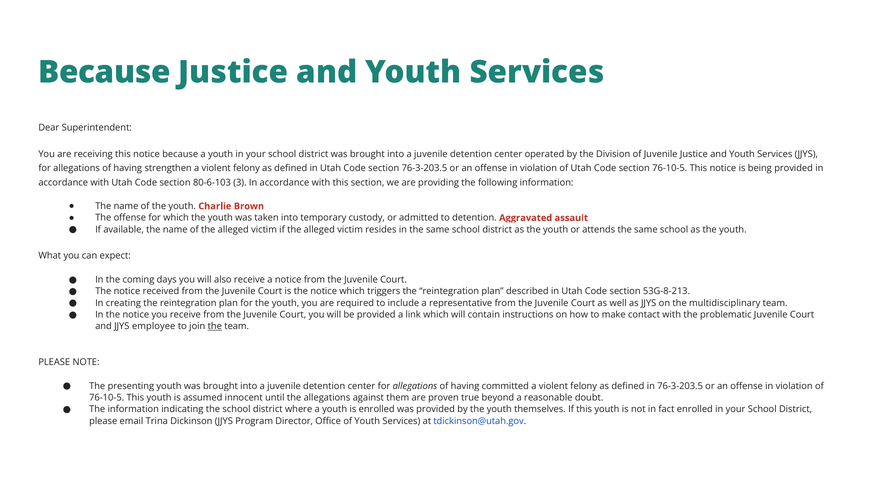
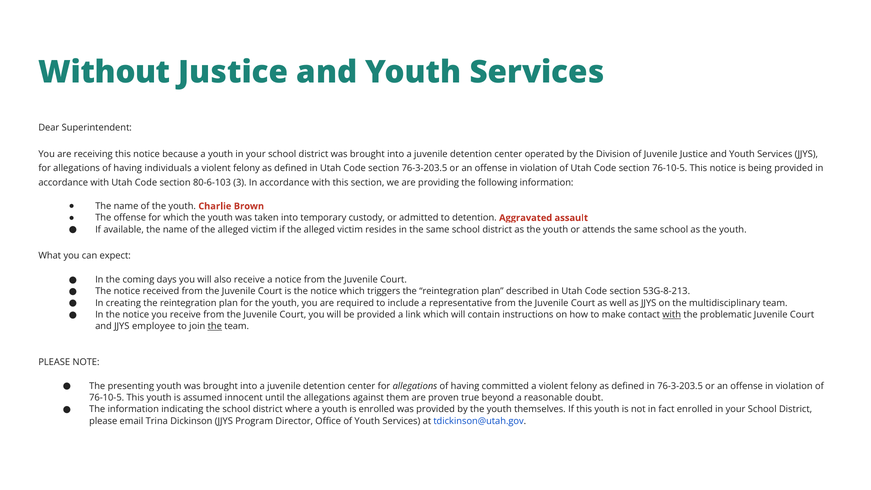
Because: Because -> Without (104, 72)
strengthen: strengthen -> individuals (168, 168)
with underline: none -> present (672, 315)
